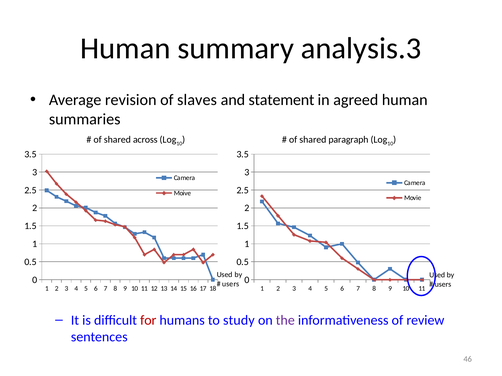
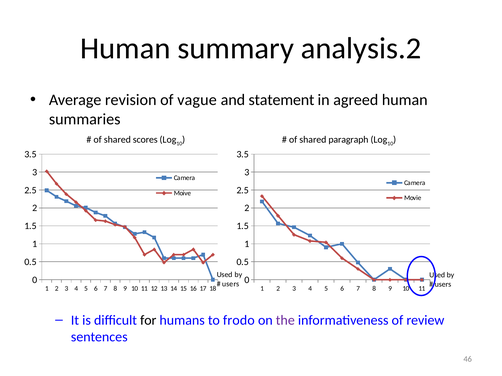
analysis.3: analysis.3 -> analysis.2 (361, 49)
slaves: slaves -> vague (197, 100)
across: across -> scores (145, 140)
for colour: red -> black (148, 321)
study: study -> frodo (239, 321)
